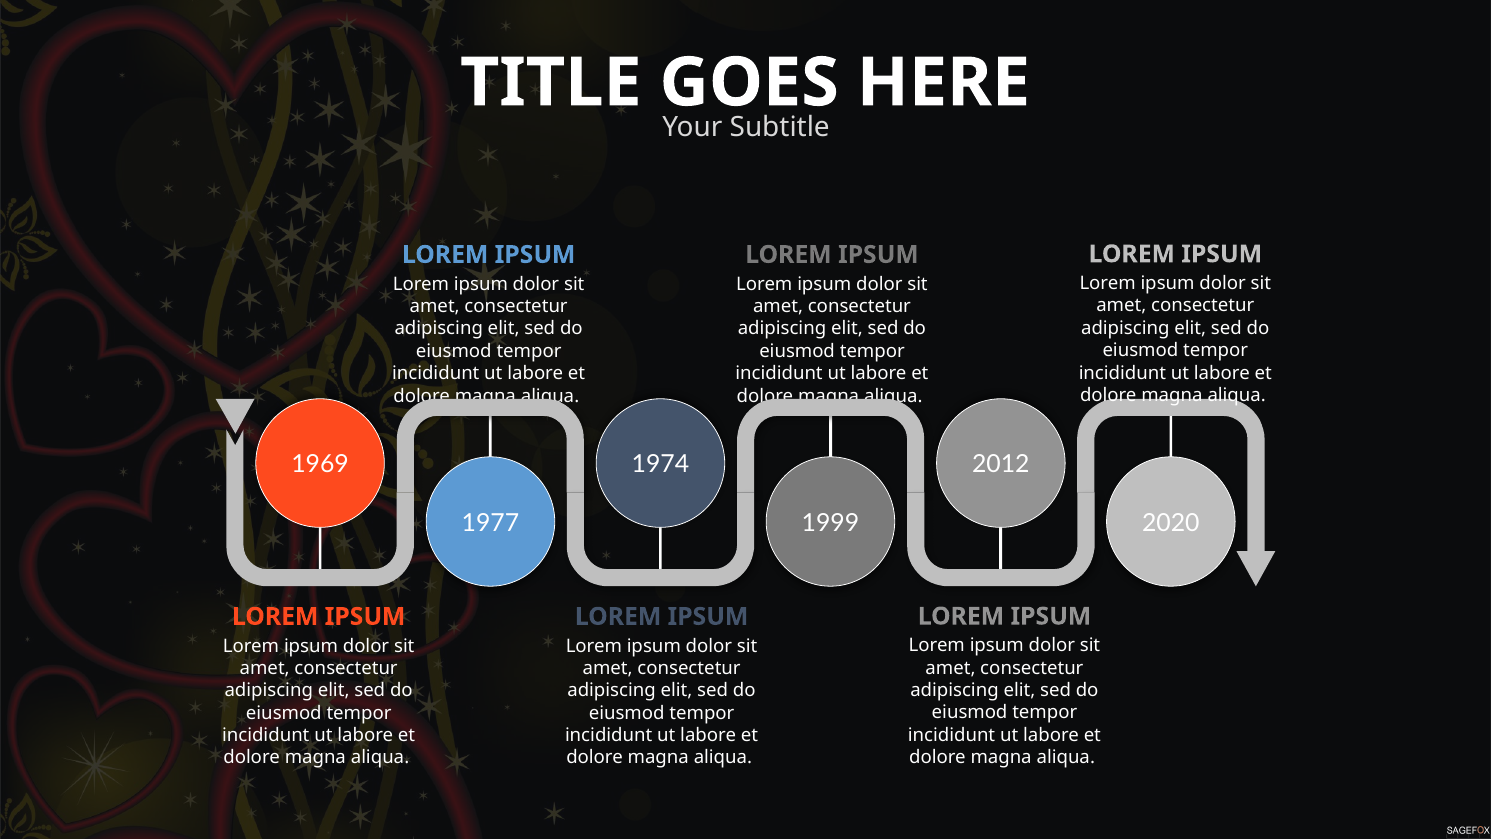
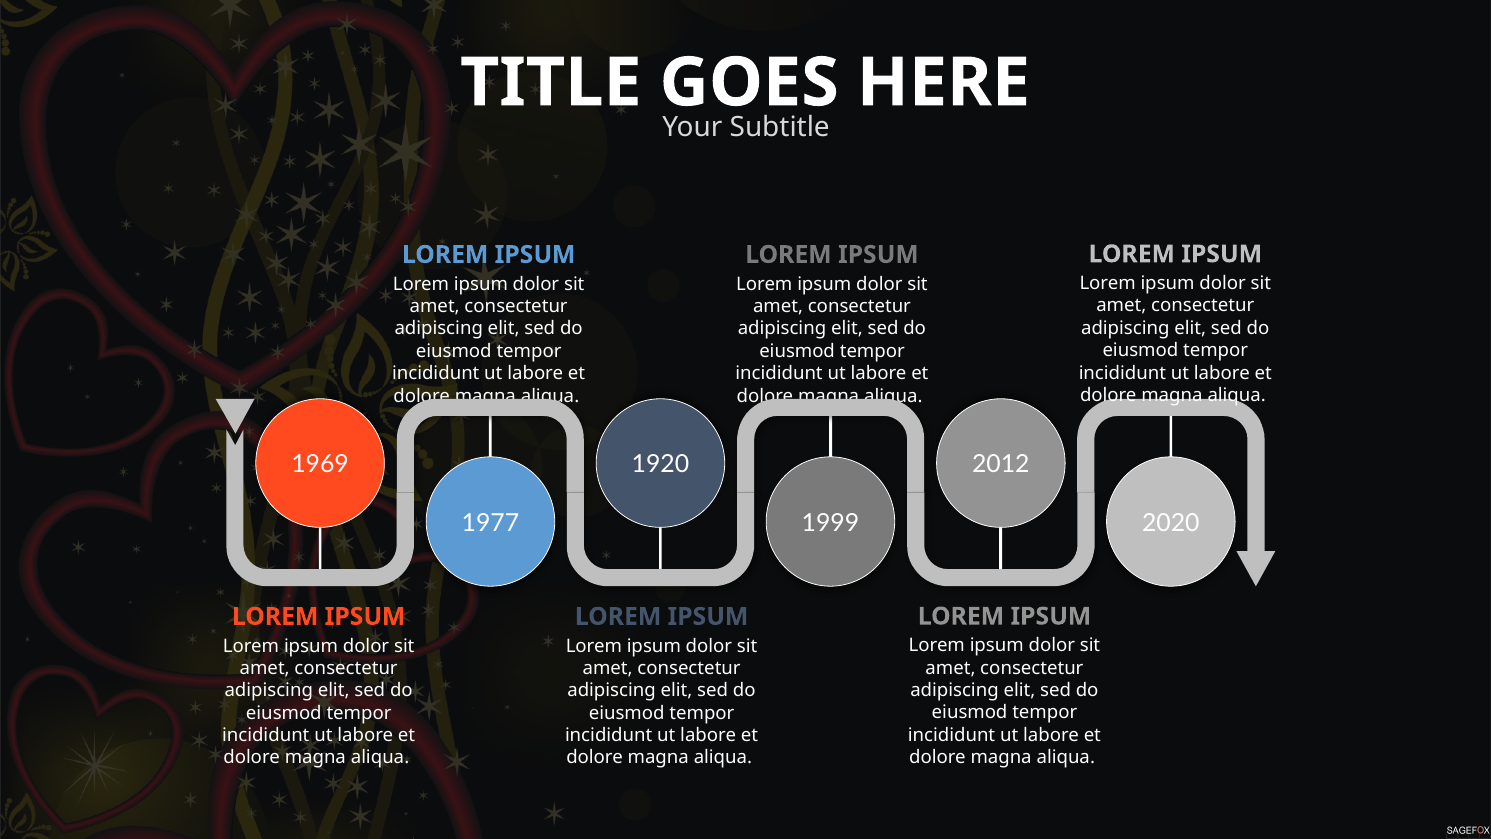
1974: 1974 -> 1920 (660, 465)
